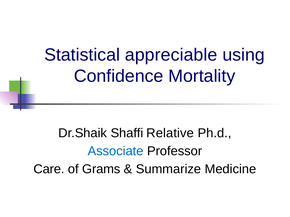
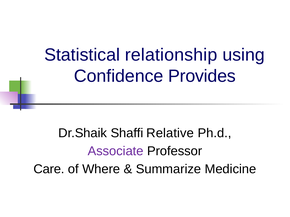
appreciable: appreciable -> relationship (171, 55)
Mortality: Mortality -> Provides (202, 76)
Associate colour: blue -> purple (116, 151)
Grams: Grams -> Where (101, 169)
